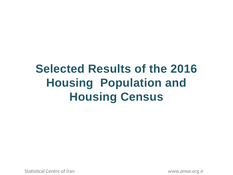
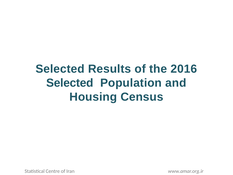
Housing: Housing -> Selected (70, 83)
